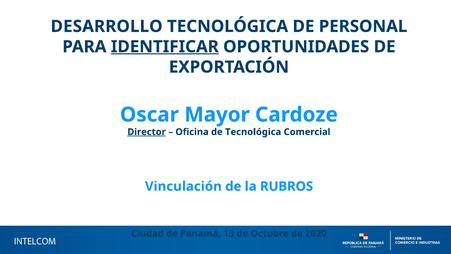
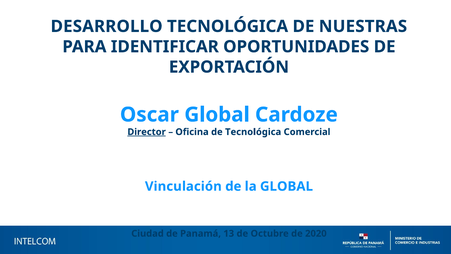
PERSONAL: PERSONAL -> NUESTRAS (363, 26)
IDENTIFICAR underline: present -> none (165, 47)
Oscar Mayor: Mayor -> Global (217, 115)
la RUBROS: RUBROS -> GLOBAL (286, 186)
